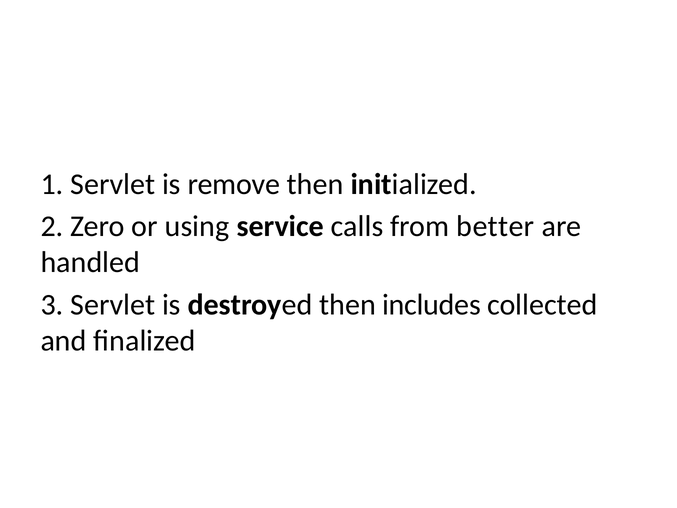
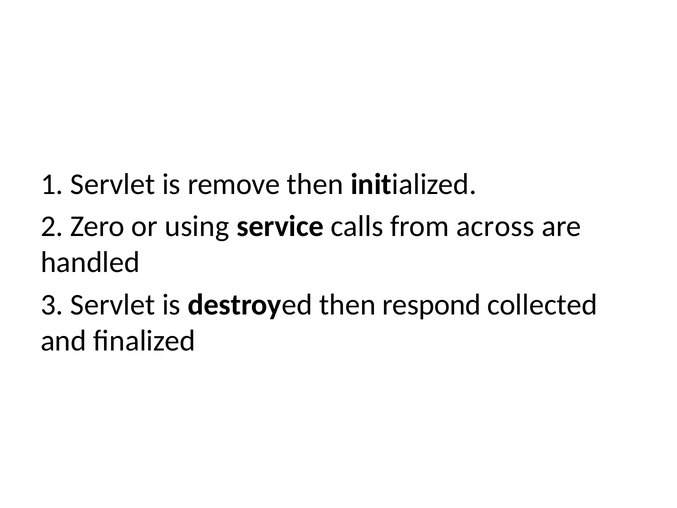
better: better -> across (495, 226)
includes: includes -> respond (432, 305)
